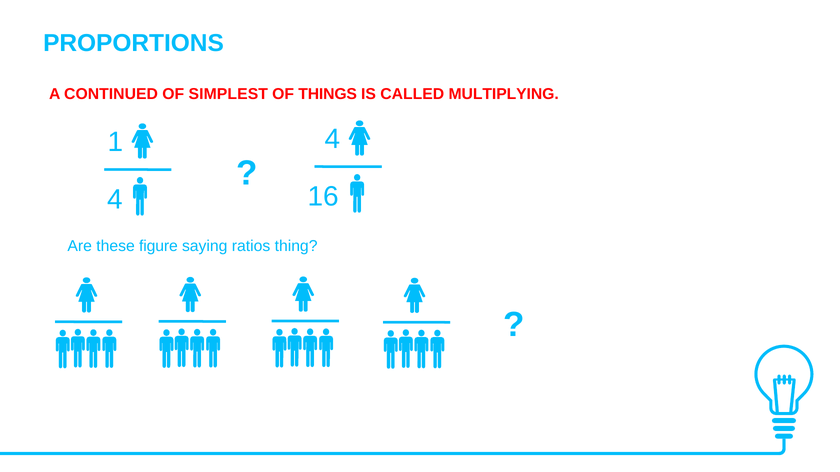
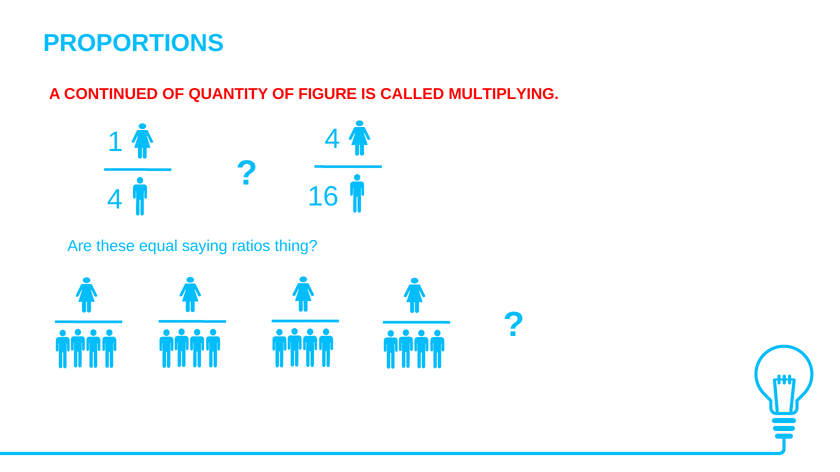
SIMPLEST: SIMPLEST -> QUANTITY (228, 94)
THINGS: THINGS -> FIGURE (328, 94)
figure: figure -> equal (158, 246)
